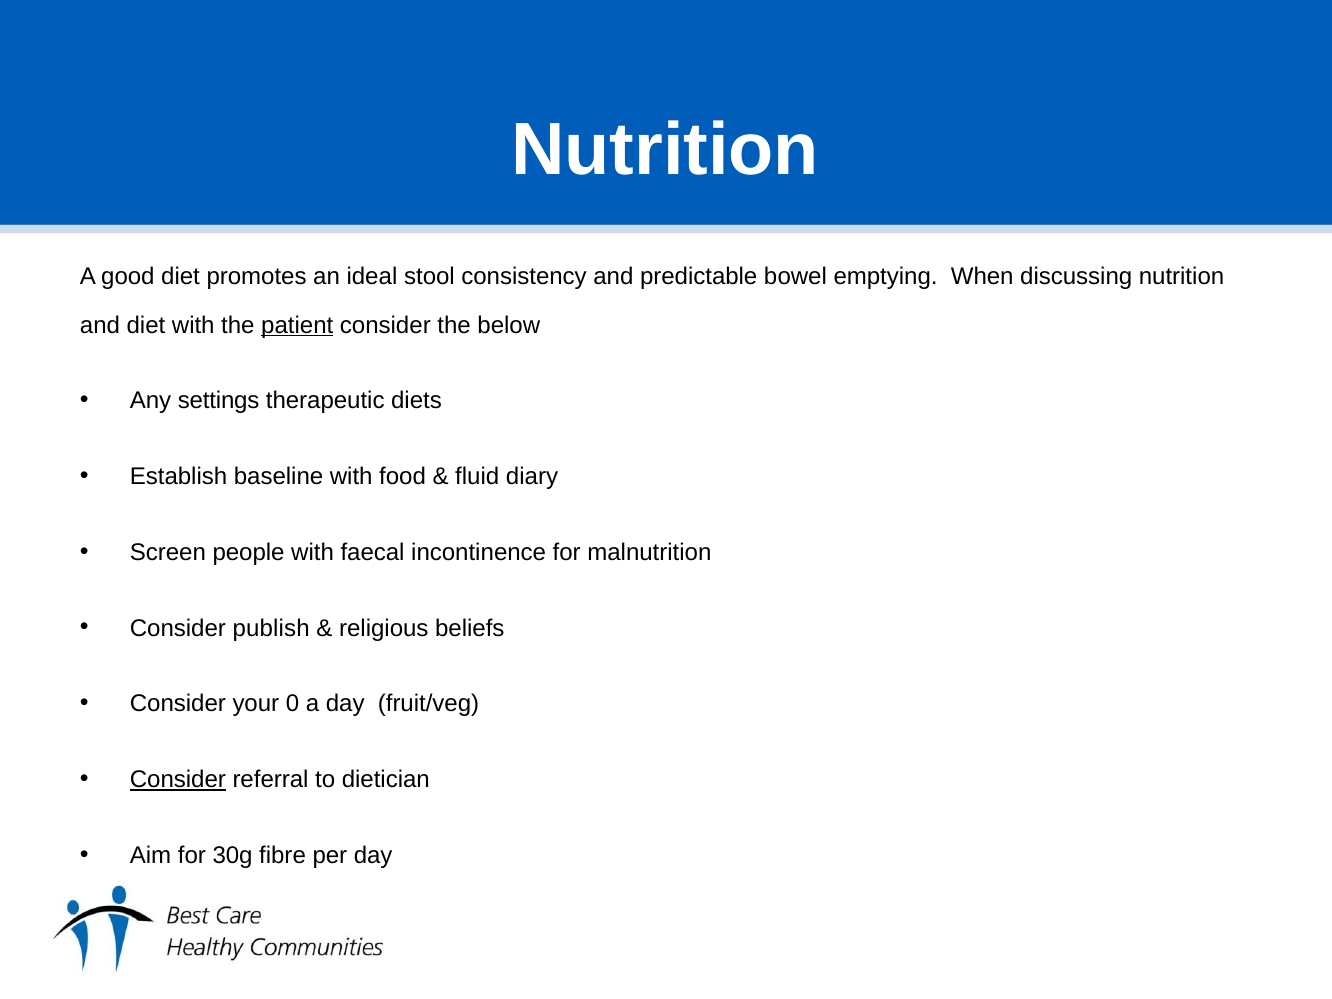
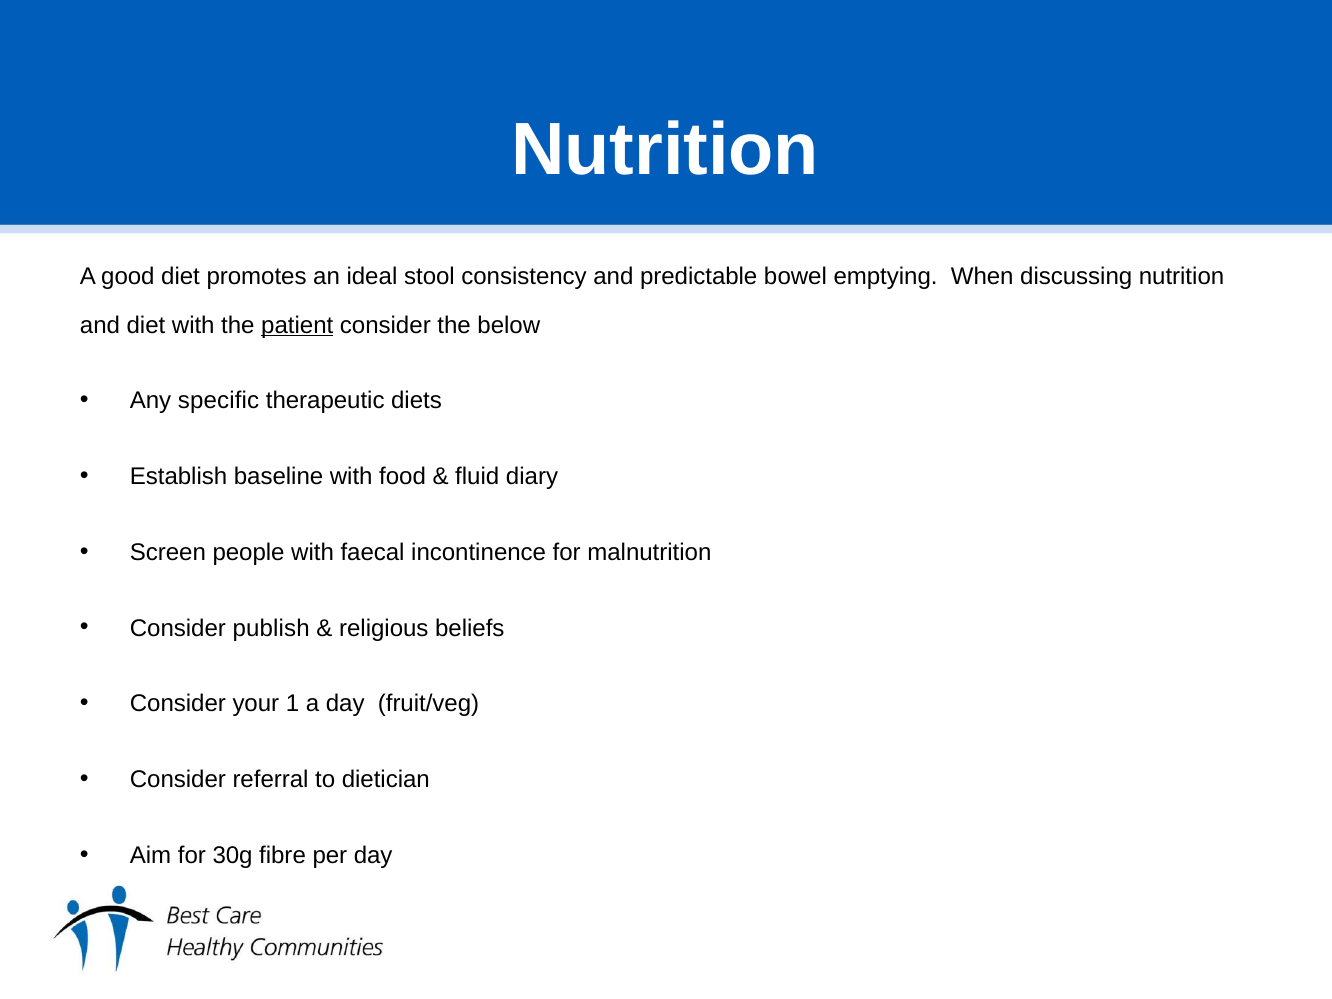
settings: settings -> specific (218, 401)
0: 0 -> 1 (293, 704)
Consider underline: present -> none (178, 780)
